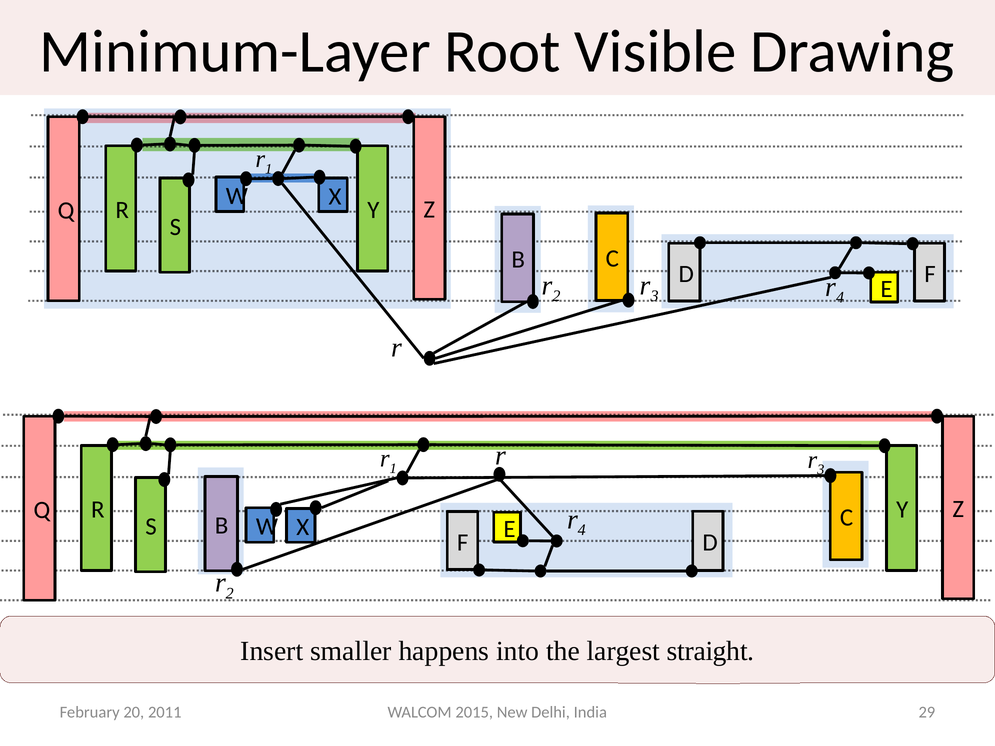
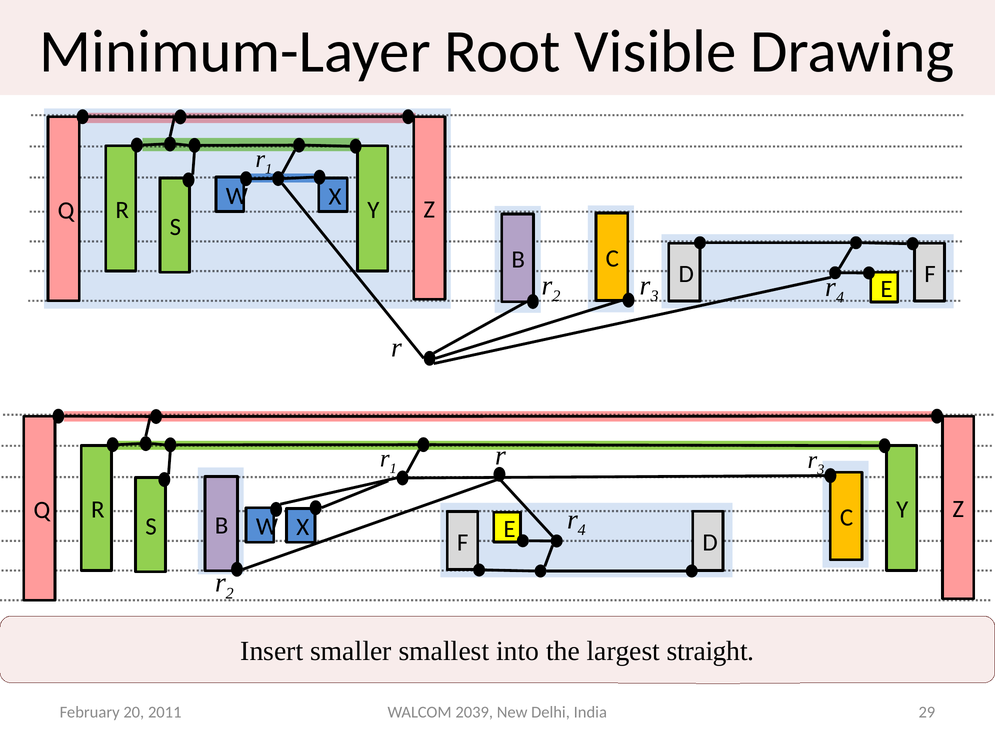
happens: happens -> smallest (444, 652)
2015: 2015 -> 2039 (474, 713)
